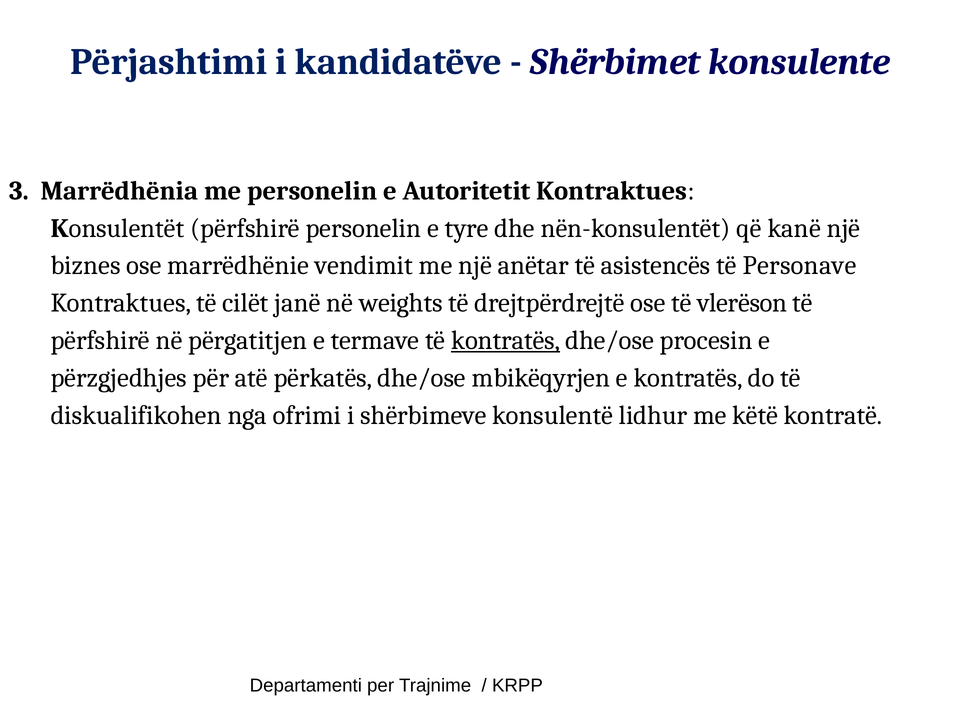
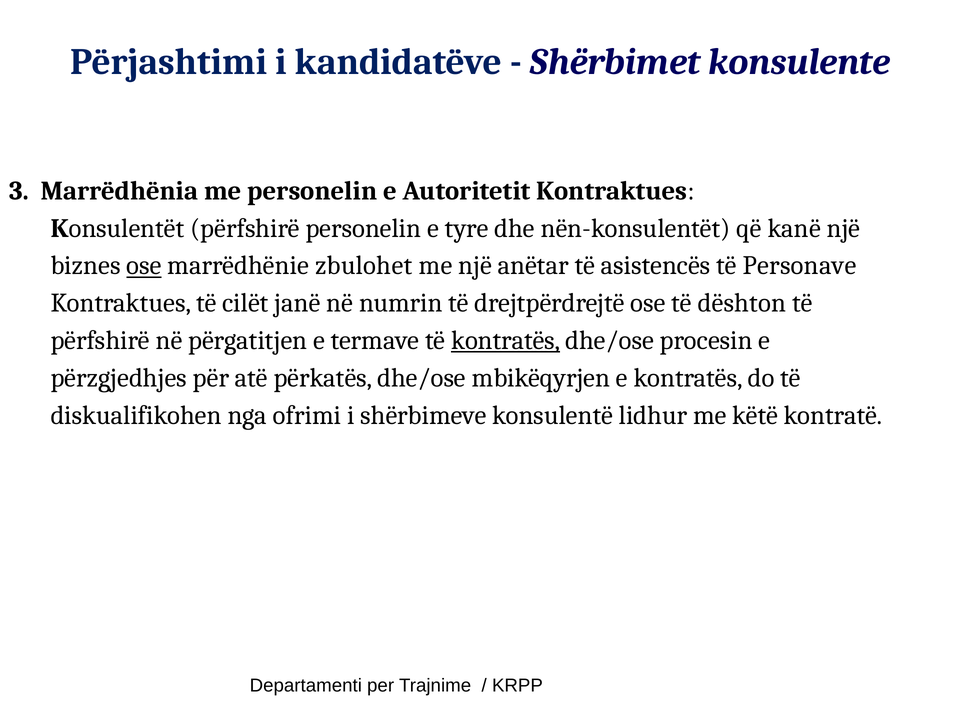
ose underline: none -> present (144, 266)
vendimit: vendimit -> zbulohet (364, 266)
weights: weights -> numrin (401, 303)
vlerëson: vlerëson -> dështon (742, 303)
